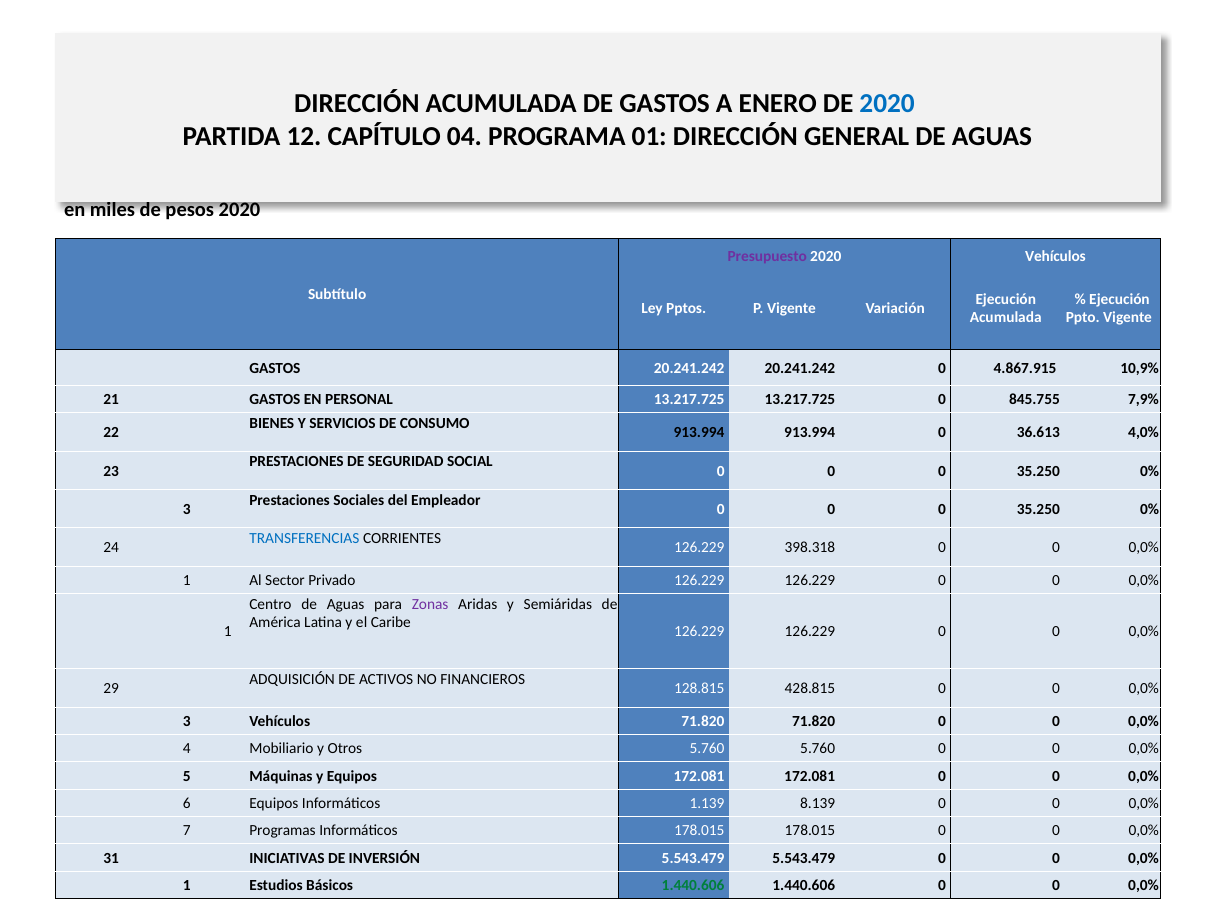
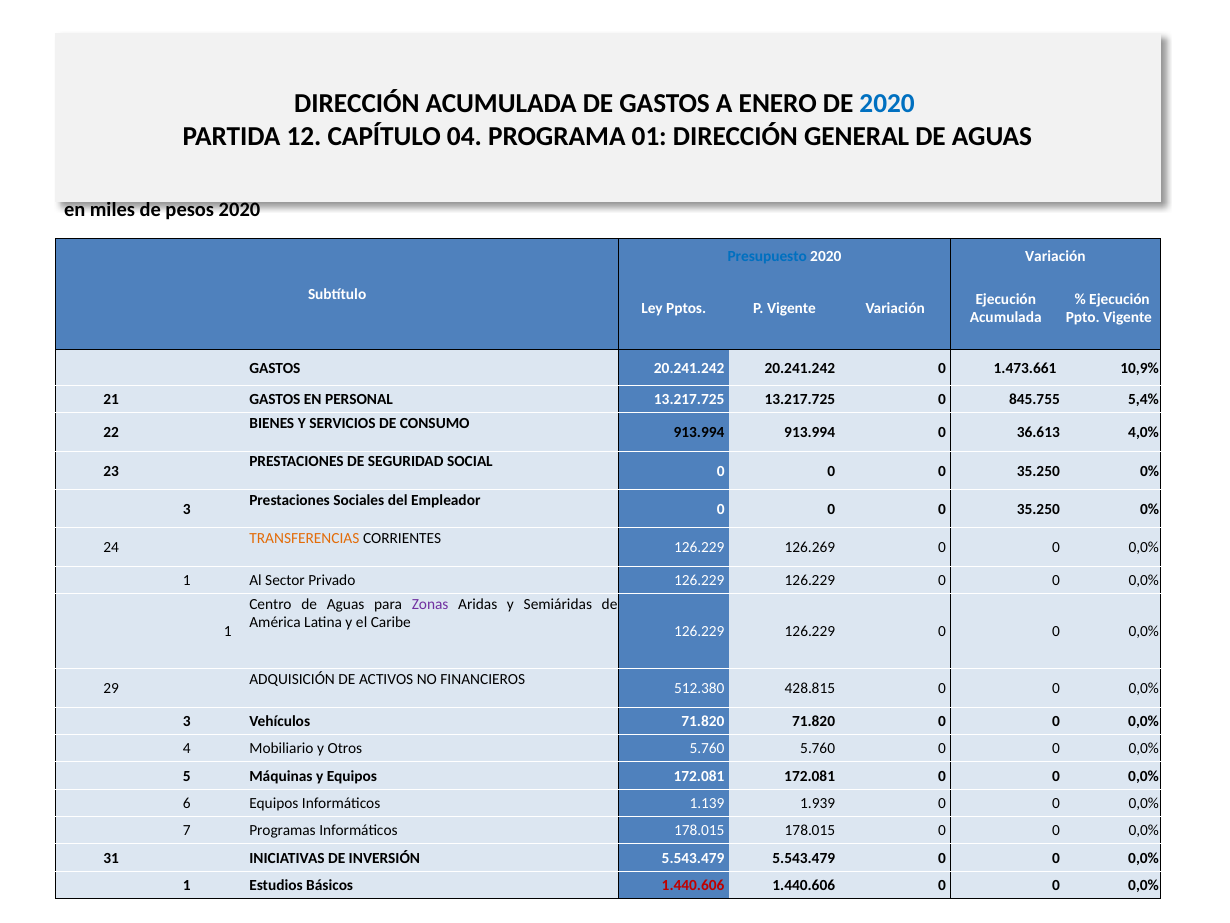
Presupuesto colour: purple -> blue (767, 257)
2020 Vehículos: Vehículos -> Variación (1055, 257)
4.867.915: 4.867.915 -> 1.473.661 (1025, 368)
7,9%: 7,9% -> 5,4% (1144, 400)
TRANSFERENCIAS colour: blue -> orange (304, 538)
398.318: 398.318 -> 126.269 (810, 547)
128.815: 128.815 -> 512.380 (699, 688)
8.139: 8.139 -> 1.939 (818, 803)
1.440.606 colour: green -> red (693, 885)
